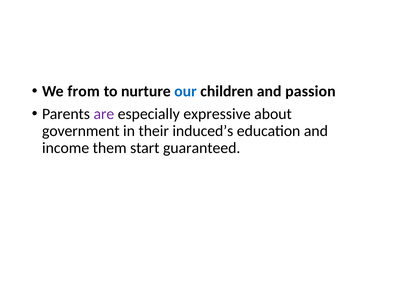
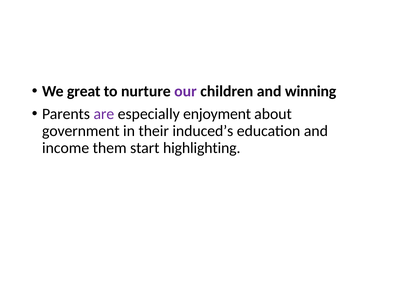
from: from -> great (84, 91)
our colour: blue -> purple (185, 91)
passion: passion -> winning (311, 91)
expressive: expressive -> enjoyment (217, 114)
guaranteed: guaranteed -> highlighting (202, 148)
